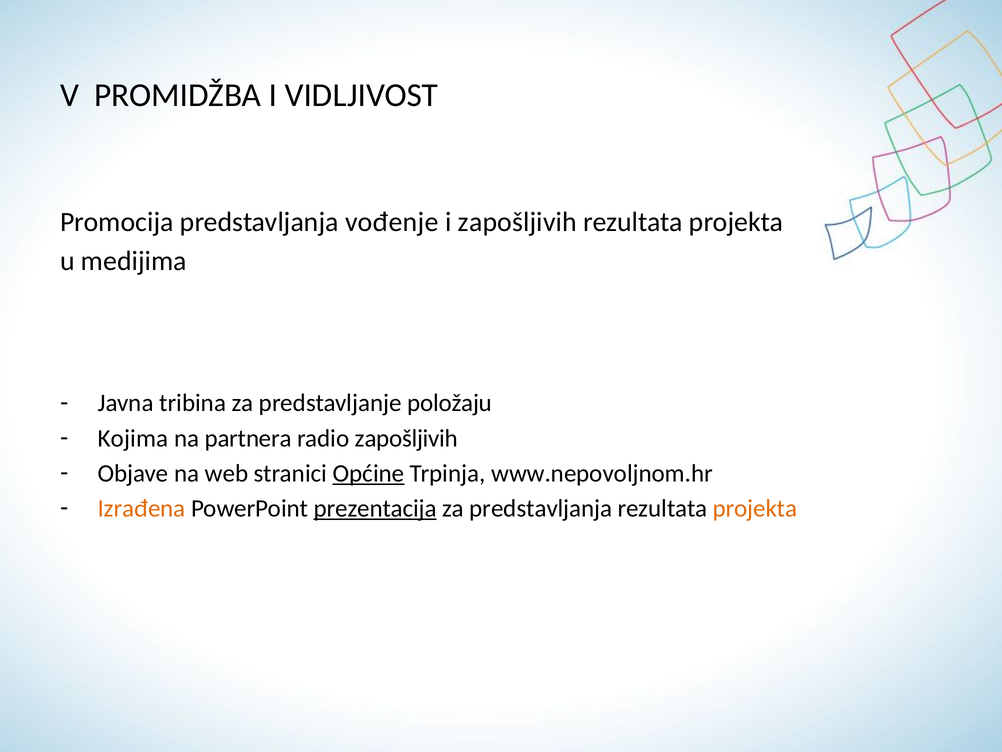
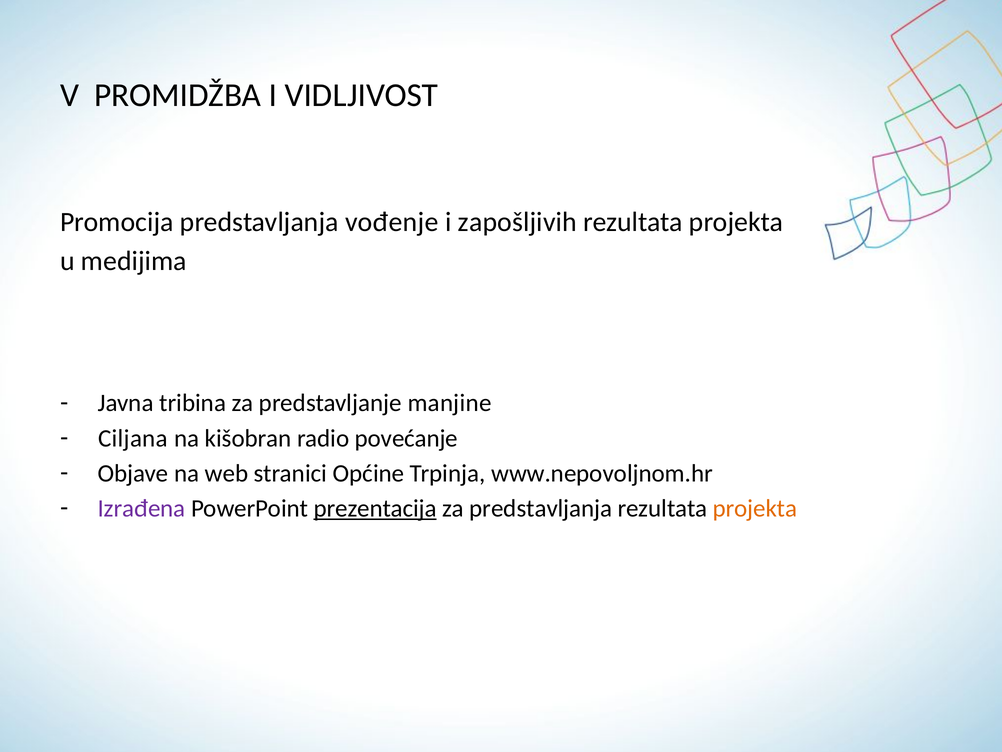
položaju: položaju -> manjine (450, 403)
Kojima: Kojima -> Ciljana (133, 438)
partnera: partnera -> kišobran (248, 438)
radio zapošljivih: zapošljivih -> povećanje (406, 438)
Općine underline: present -> none (369, 473)
Izrađena colour: orange -> purple (142, 508)
